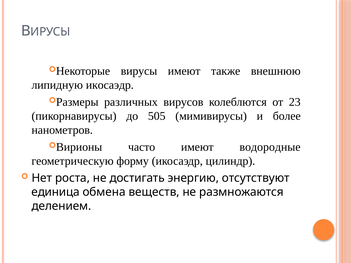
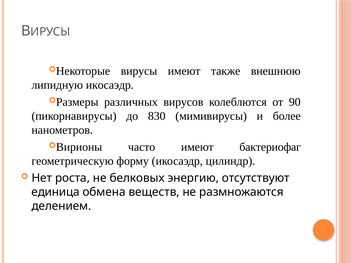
23: 23 -> 90 (295, 102)
505: 505 -> 830 (157, 116)
водородные: водородные -> бактериофаг (270, 147)
достигать: достигать -> белковых (137, 178)
